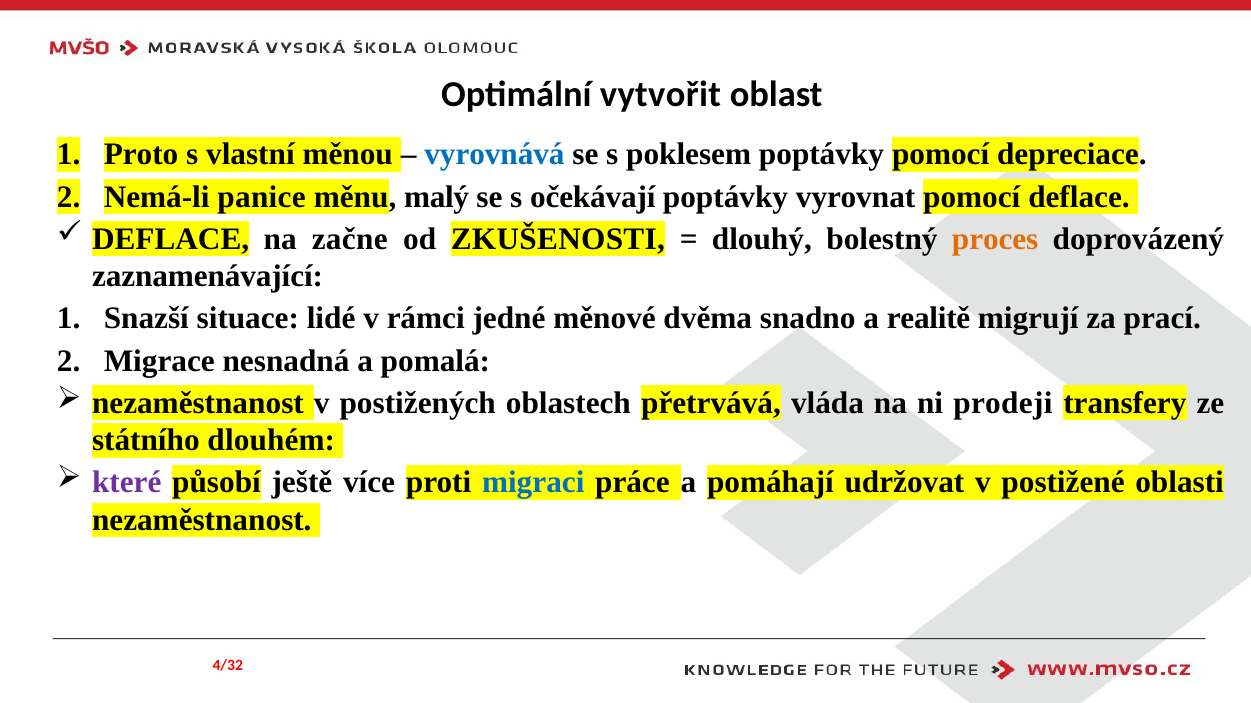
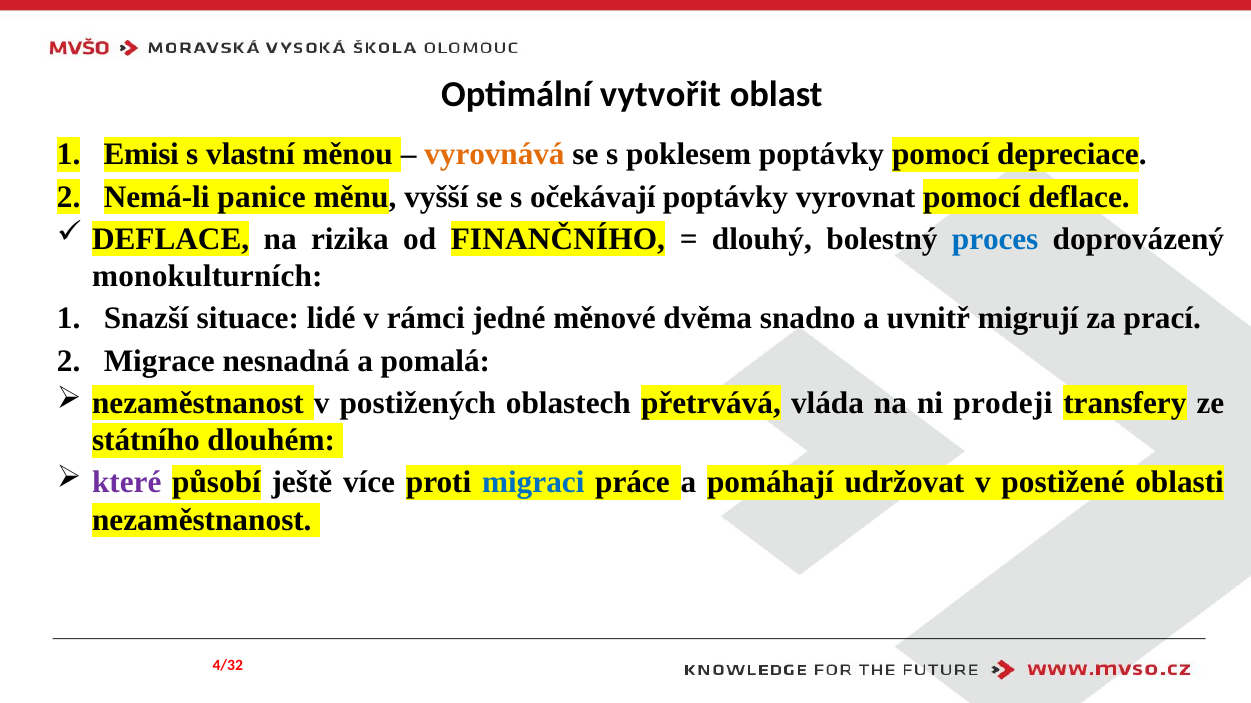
Proto: Proto -> Emisi (141, 155)
vyrovnává colour: blue -> orange (494, 155)
malý: malý -> vyšší (436, 197)
začne: začne -> rizika (350, 239)
ZKUŠENOSTI: ZKUŠENOSTI -> FINANČNÍHO (558, 239)
proces colour: orange -> blue (995, 239)
zaznamenávající: zaznamenávající -> monokulturních (207, 277)
realitě: realitě -> uvnitř (928, 319)
